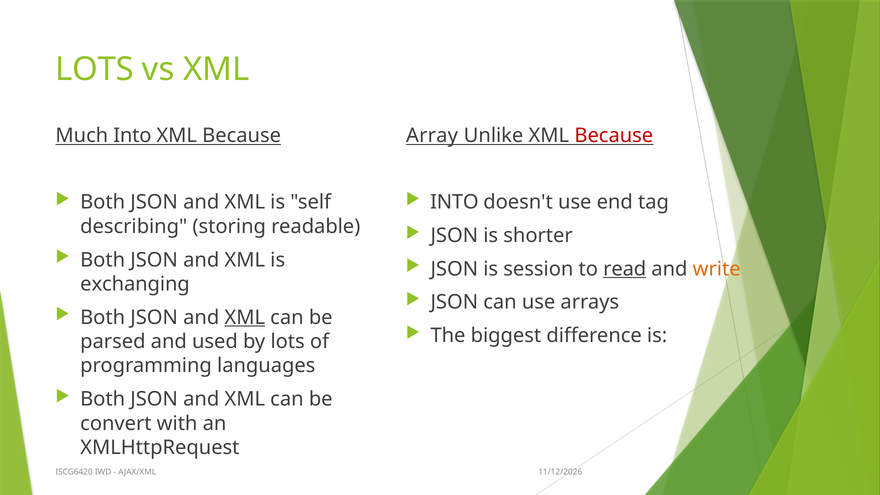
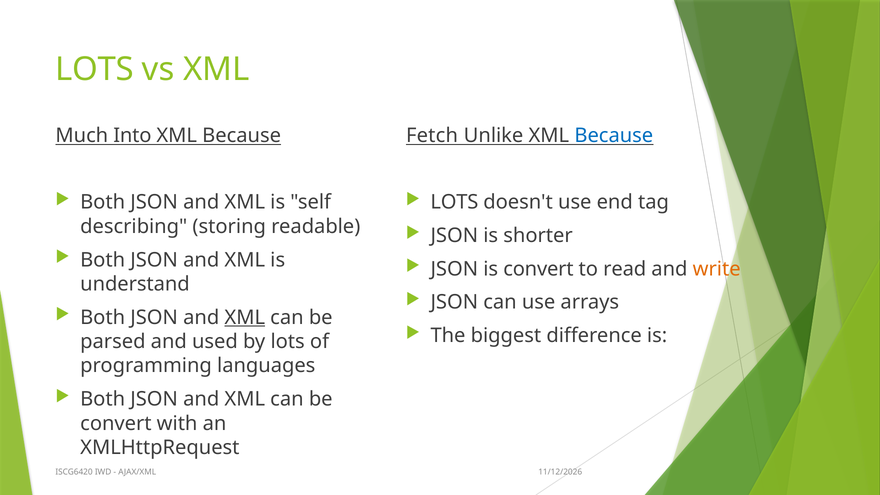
Array: Array -> Fetch (432, 136)
Because colour: red -> blue (614, 136)
INTO: INTO -> LOTS (454, 202)
is session: session -> convert (538, 269)
read underline: present -> none (625, 269)
exchanging: exchanging -> understand (135, 284)
